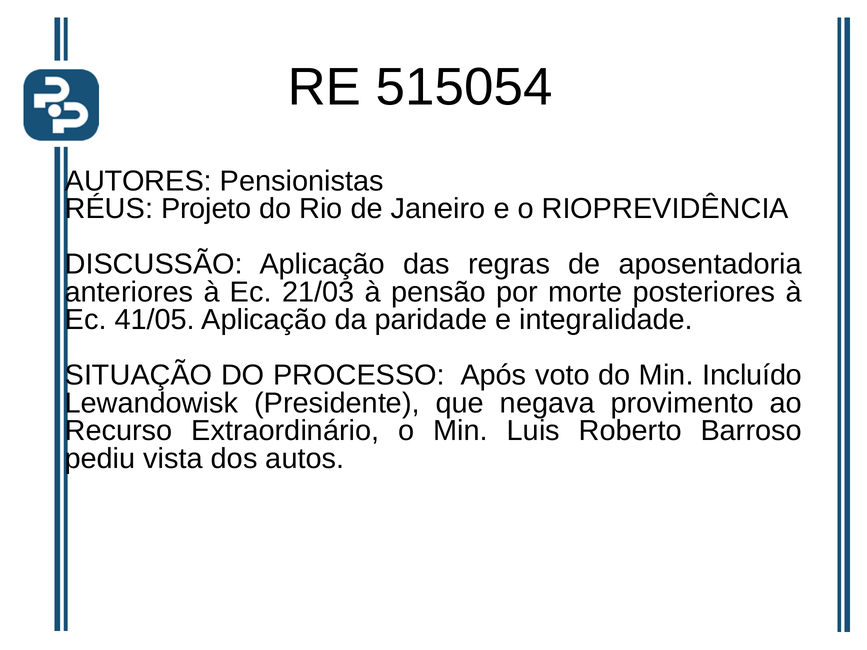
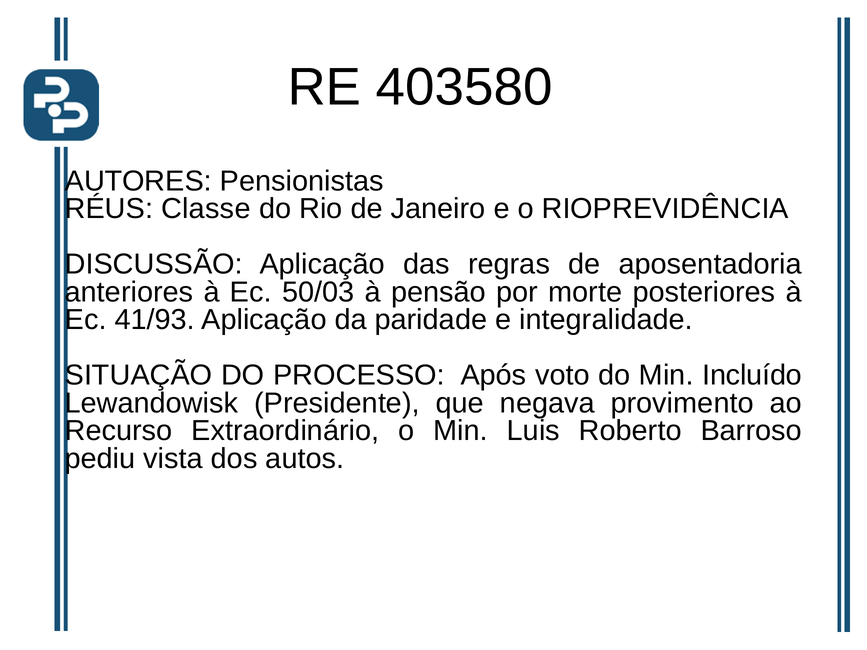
515054: 515054 -> 403580 (464, 87)
Projeto: Projeto -> Classe (206, 209)
21/03: 21/03 -> 50/03 (318, 292)
41/05: 41/05 -> 41/93 (155, 320)
